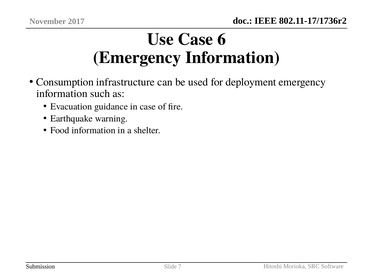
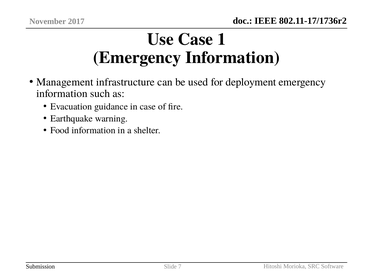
6: 6 -> 1 (222, 39)
Consumption: Consumption -> Management (65, 82)
